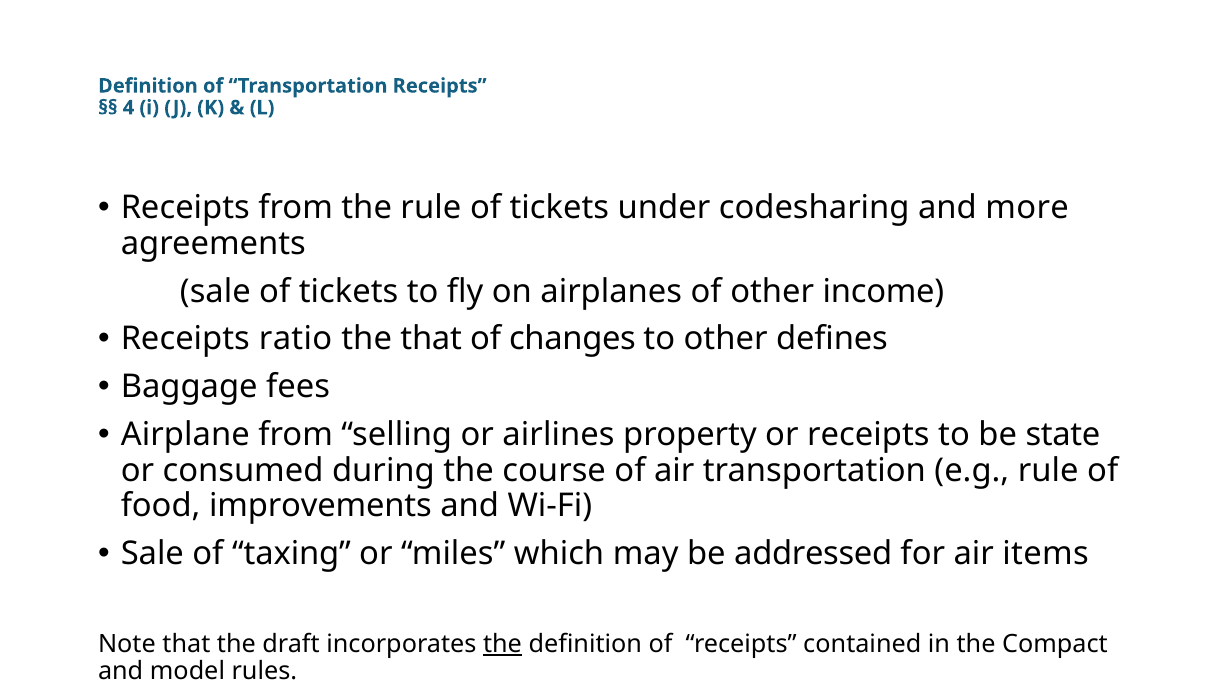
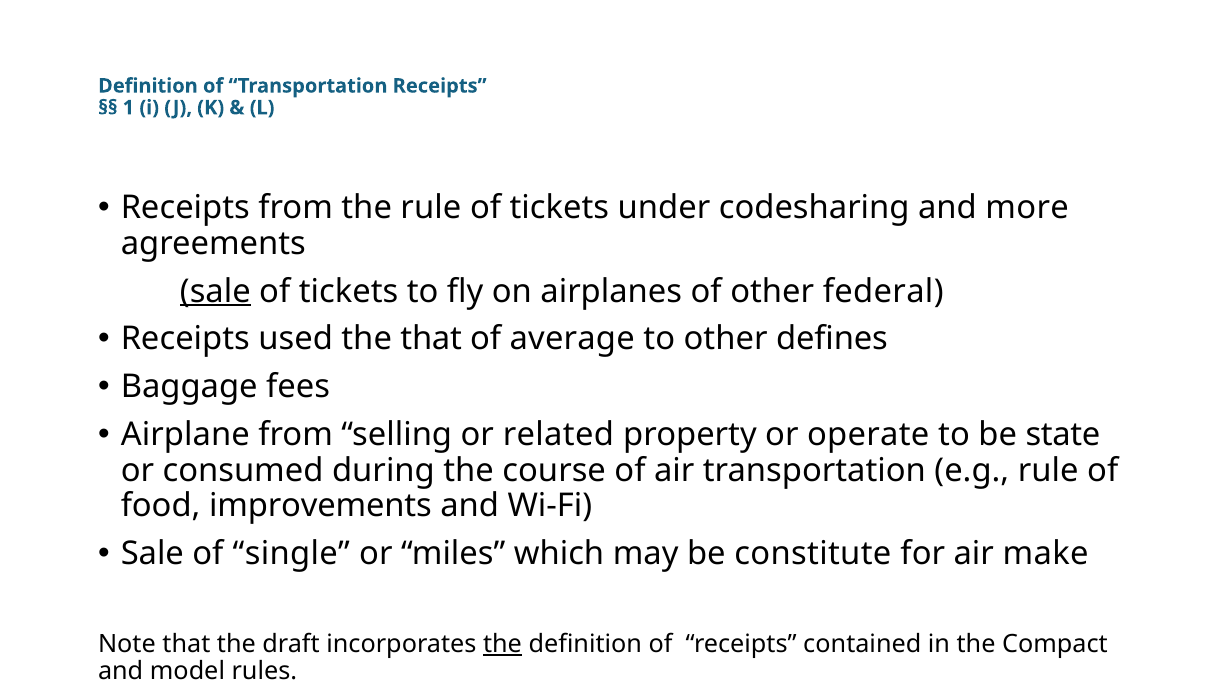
4: 4 -> 1 (128, 108)
sale underline: none -> present (215, 291)
income: income -> federal (883, 291)
ratio: ratio -> used (296, 339)
changes: changes -> average (572, 339)
airlines: airlines -> related (558, 435)
or receipts: receipts -> operate (868, 435)
taxing: taxing -> single (291, 554)
addressed: addressed -> constitute (813, 554)
items: items -> make (1046, 554)
